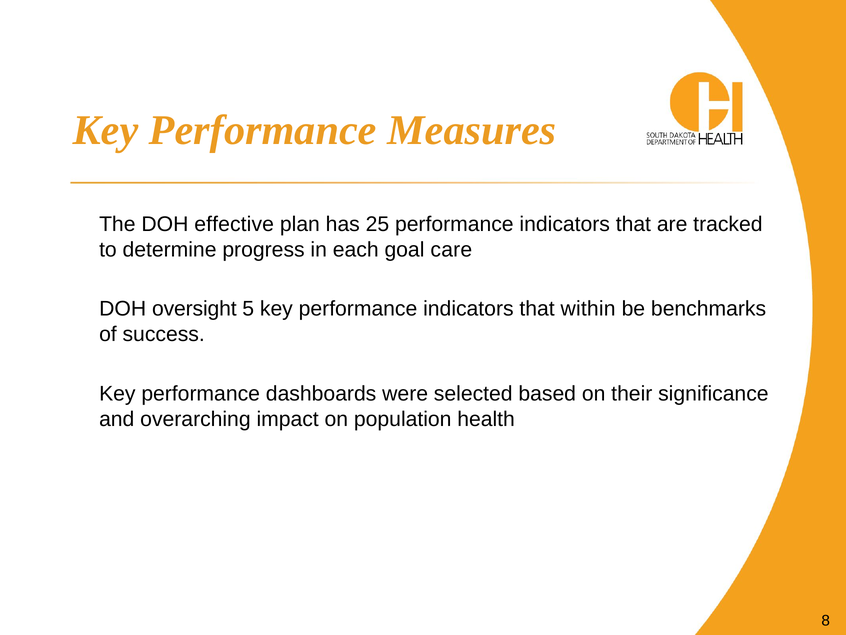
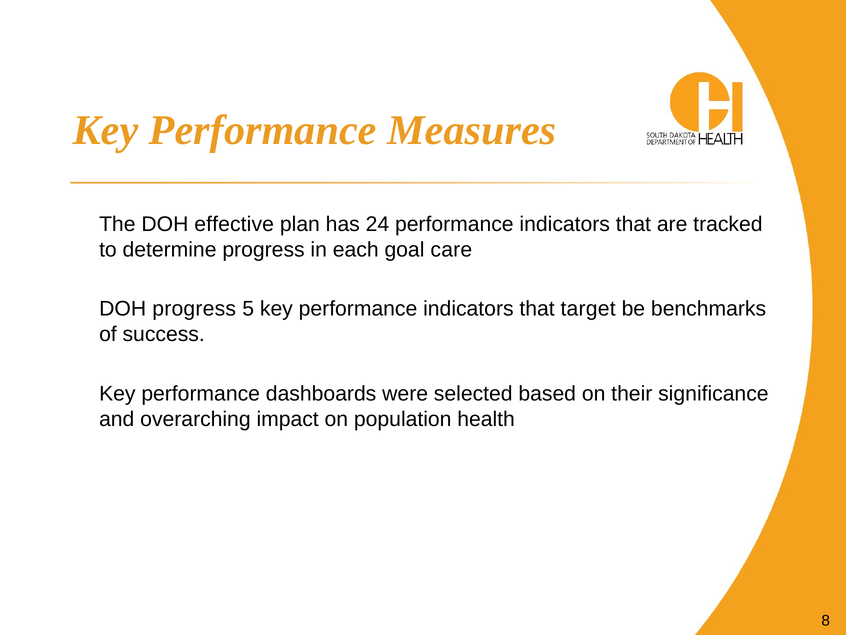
25: 25 -> 24 (377, 224)
oversight: oversight -> progress (194, 309)
within: within -> target (588, 309)
